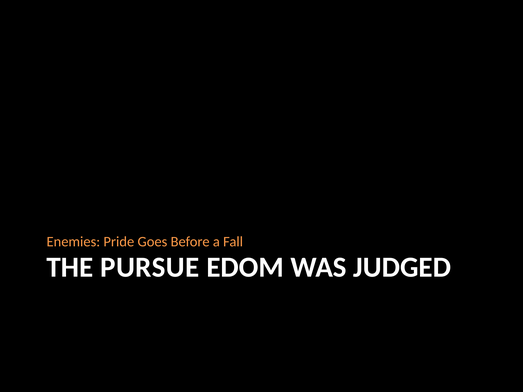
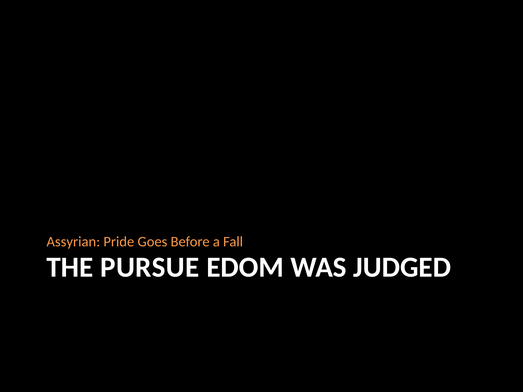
Enemies: Enemies -> Assyrian (73, 242)
